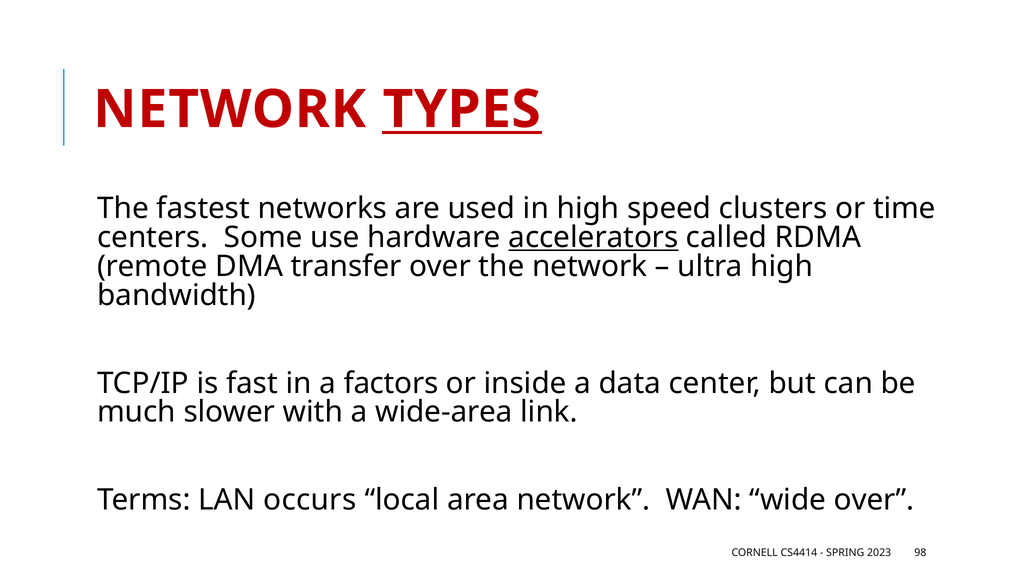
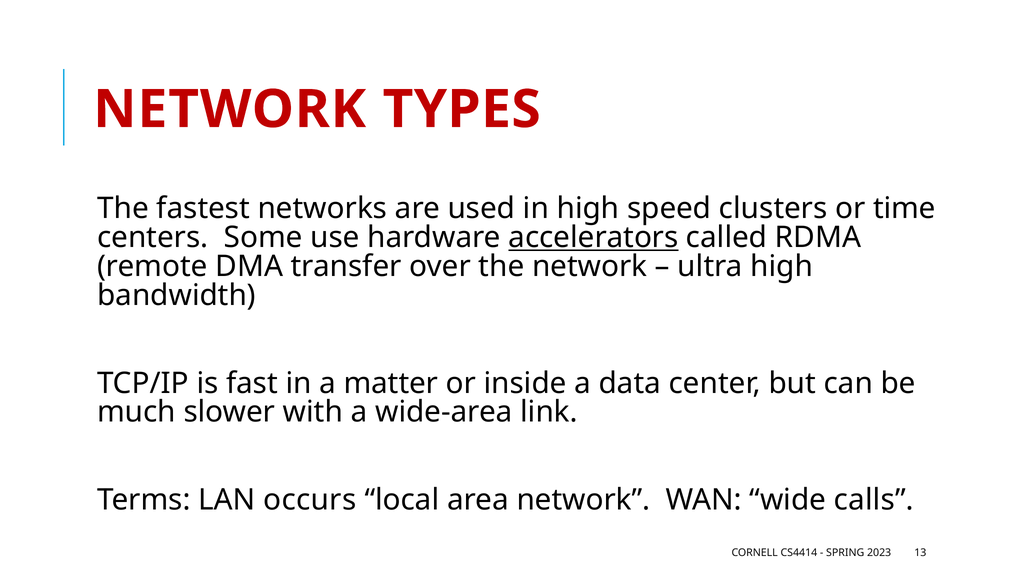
TYPES underline: present -> none (462, 109)
factors: factors -> matter (391, 383)
wide over: over -> calls (874, 500)
98: 98 -> 13 (920, 553)
